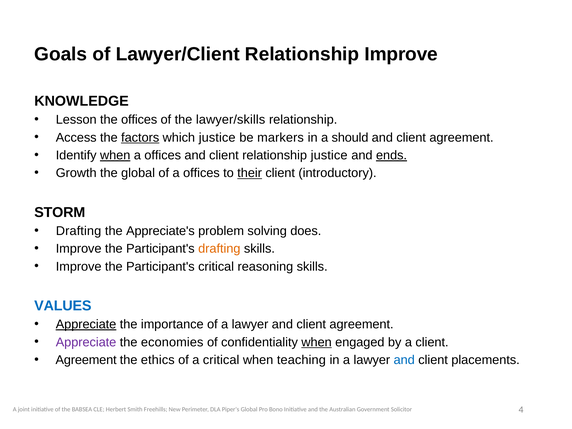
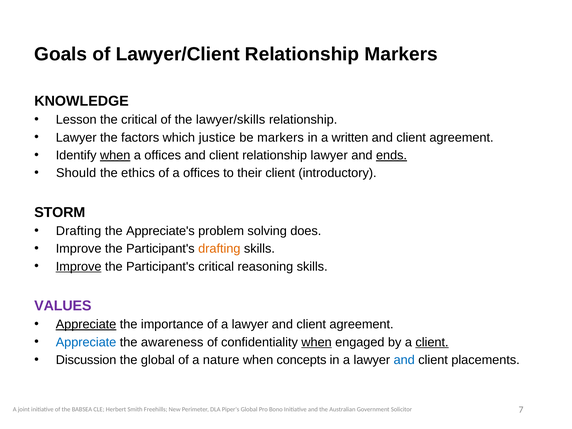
Relationship Improve: Improve -> Markers (401, 54)
the offices: offices -> critical (139, 120)
Access: Access -> Lawyer (76, 138)
factors underline: present -> none (140, 138)
should: should -> written (350, 138)
relationship justice: justice -> lawyer (329, 155)
Growth: Growth -> Should (76, 173)
the global: global -> ethics (138, 173)
their underline: present -> none (250, 173)
Improve underline: none -> present (79, 267)
VALUES colour: blue -> purple (63, 306)
Appreciate colour: purple -> blue (86, 342)
economies: economies -> awareness (172, 342)
client underline: none -> present (432, 342)
Agreement: Agreement -> Discussion (86, 360)
the ethics: ethics -> global (158, 360)
a critical: critical -> nature (221, 360)
teaching: teaching -> concepts (301, 360)
4: 4 -> 7 (521, 410)
